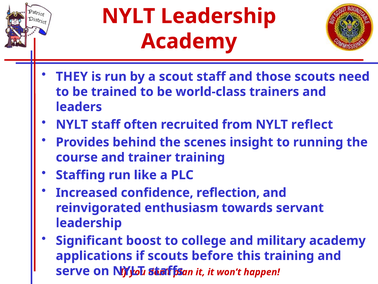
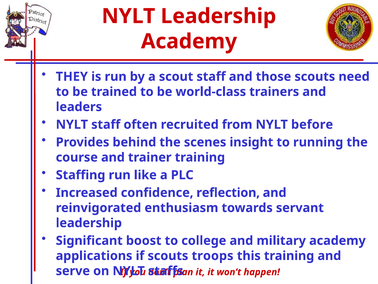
reflect: reflect -> before (312, 124)
before: before -> troops (213, 255)
